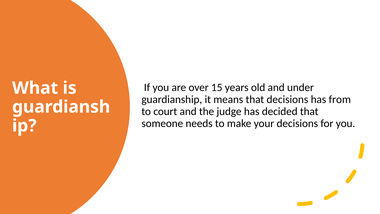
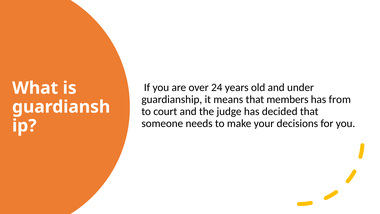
15: 15 -> 24 (217, 87)
that decisions: decisions -> members (287, 99)
